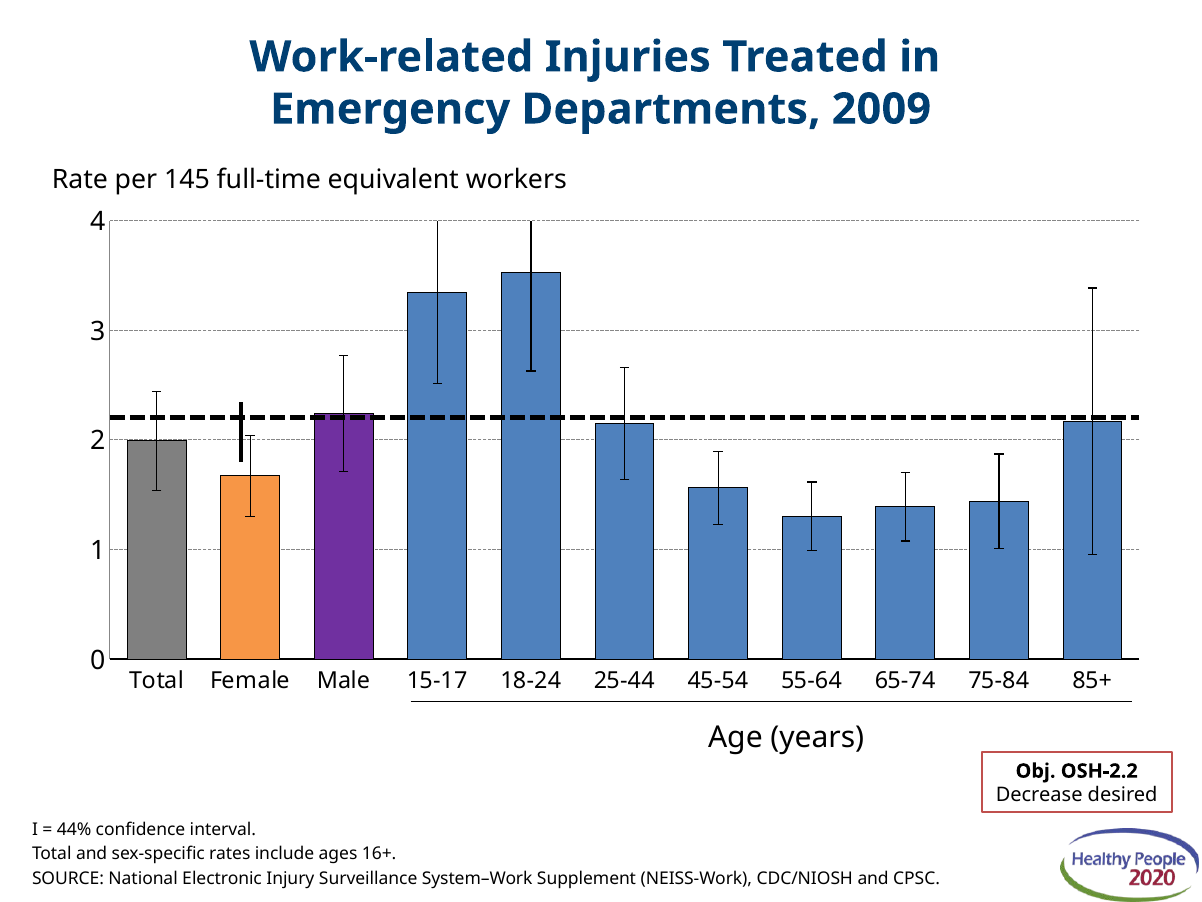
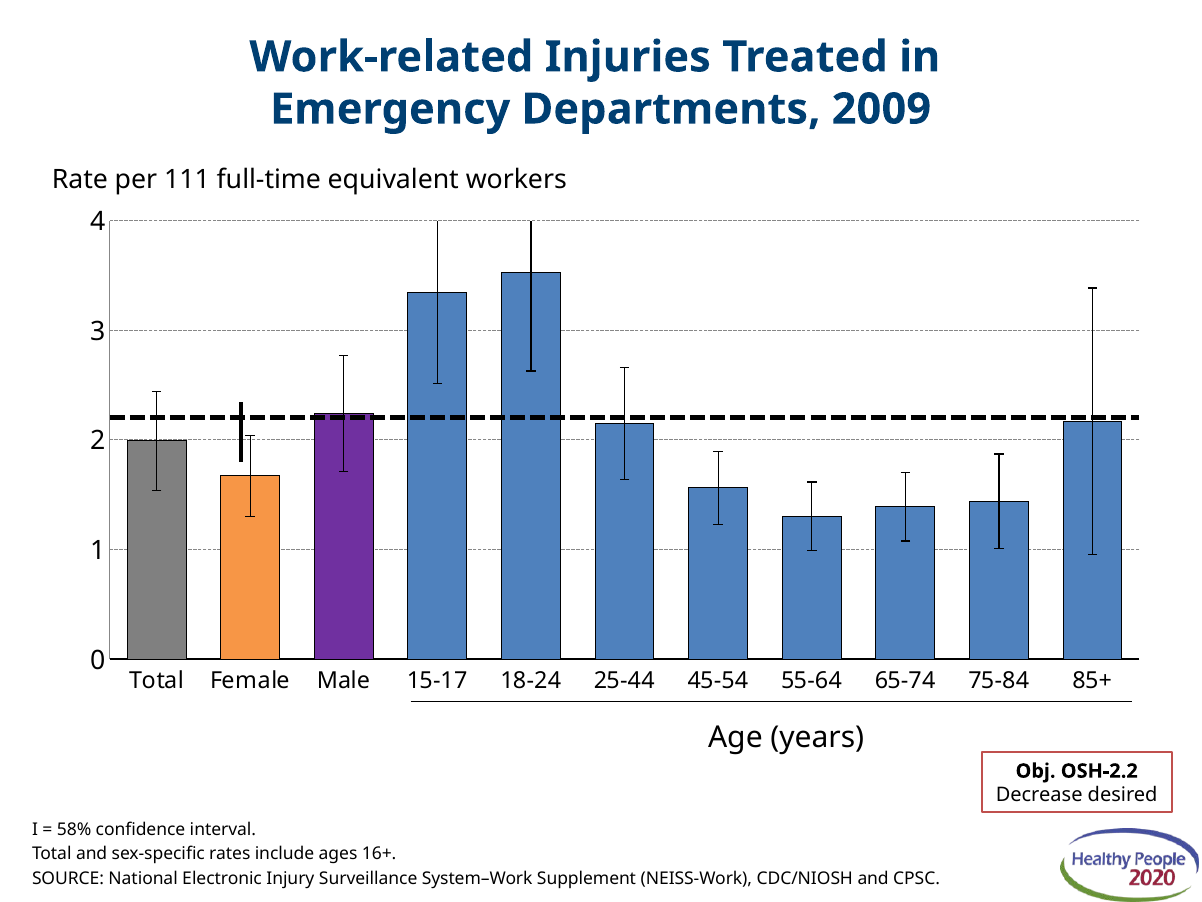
145: 145 -> 111 (187, 180)
44%: 44% -> 58% (74, 829)
